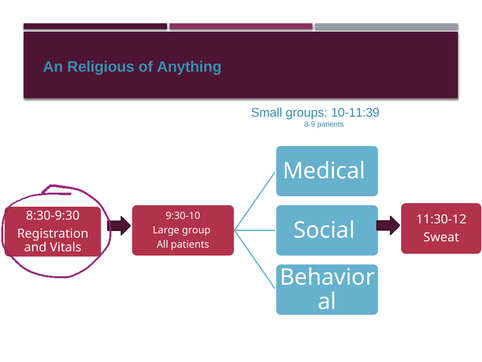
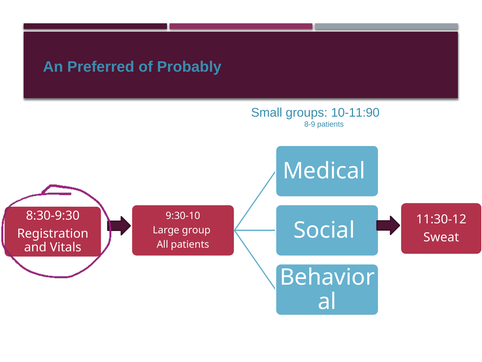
Religious: Religious -> Preferred (101, 67)
Anything: Anything -> Probably (189, 67)
10-11:39: 10-11:39 -> 10-11:90 (355, 113)
